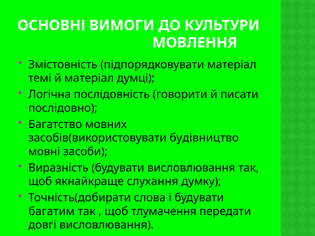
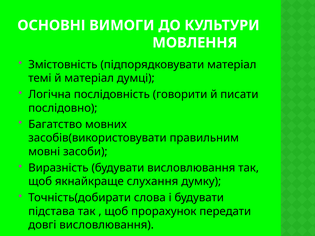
будівництво: будівництво -> правильним (204, 138)
багатим: багатим -> підстава (52, 212)
тлумачення: тлумачення -> прорахунок (164, 212)
